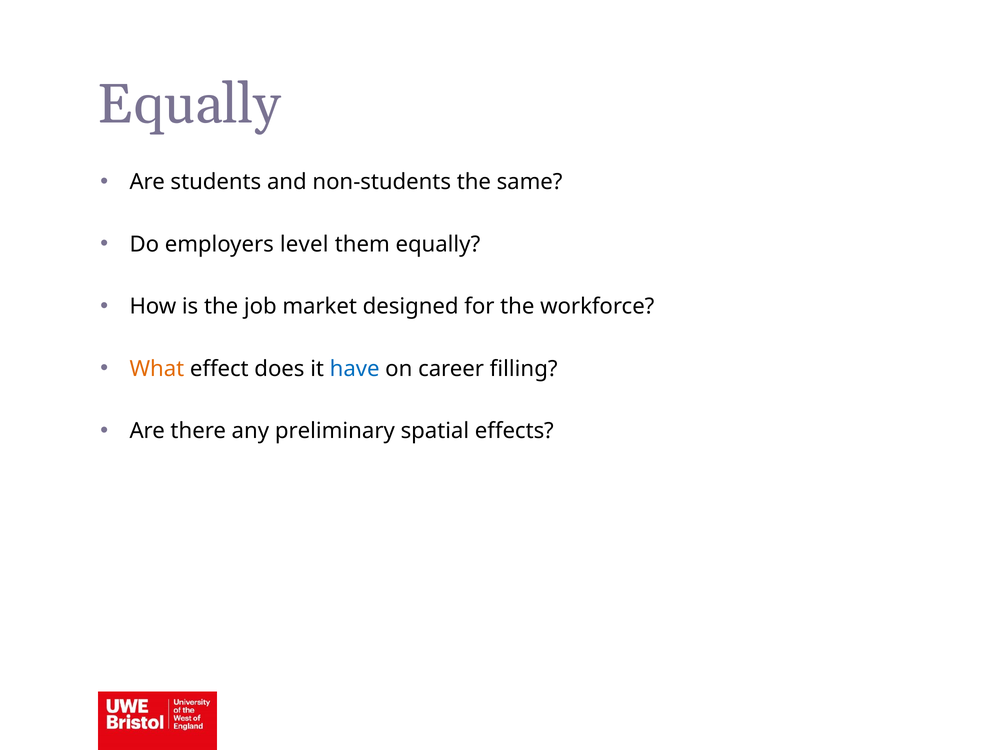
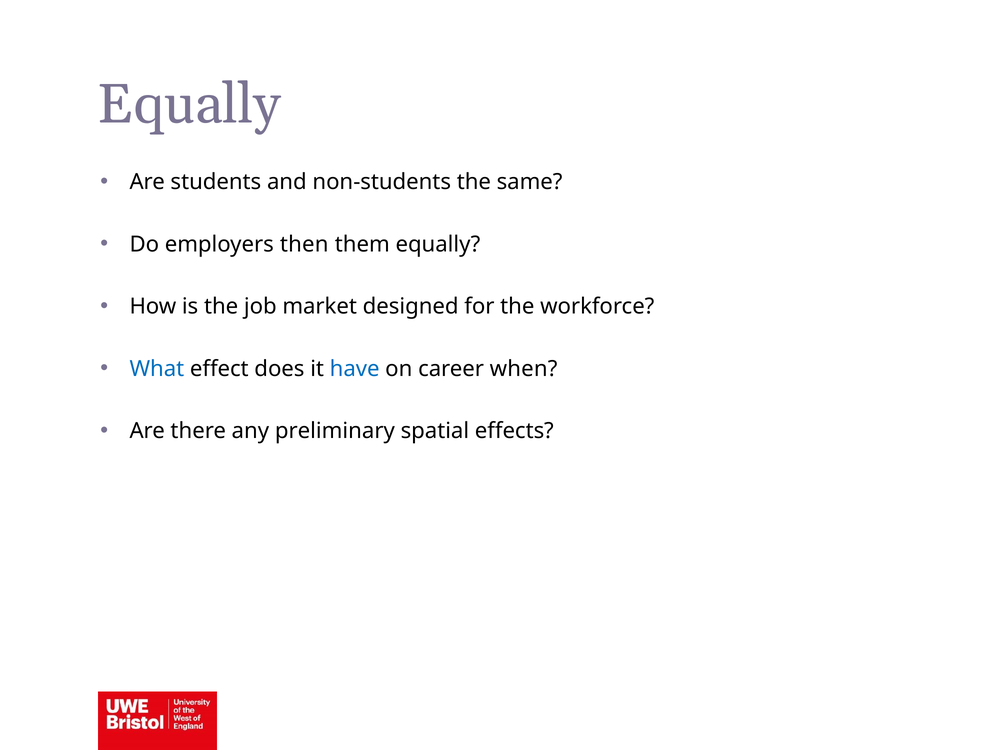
level: level -> then (304, 244)
What colour: orange -> blue (157, 369)
filling: filling -> when (524, 369)
